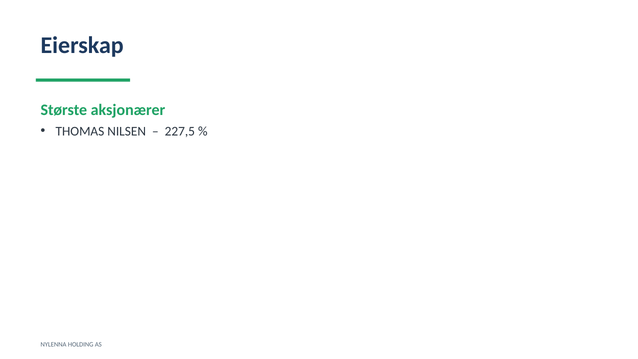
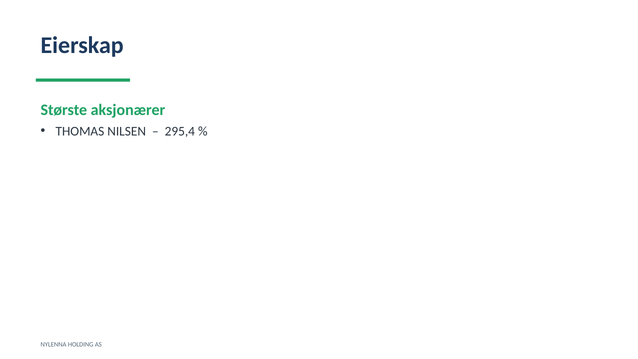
227,5: 227,5 -> 295,4 (180, 131)
